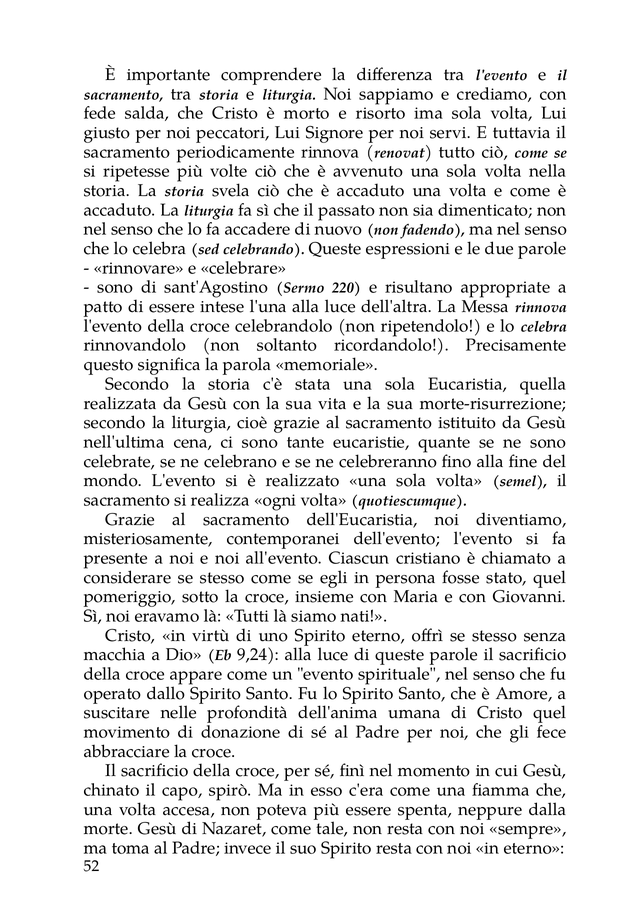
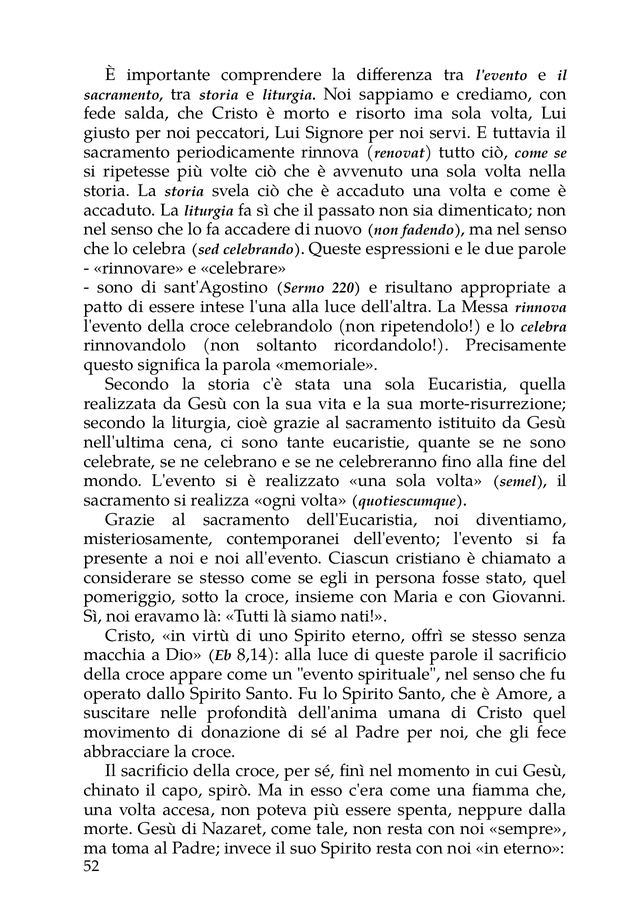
9,24: 9,24 -> 8,14 (258, 655)
